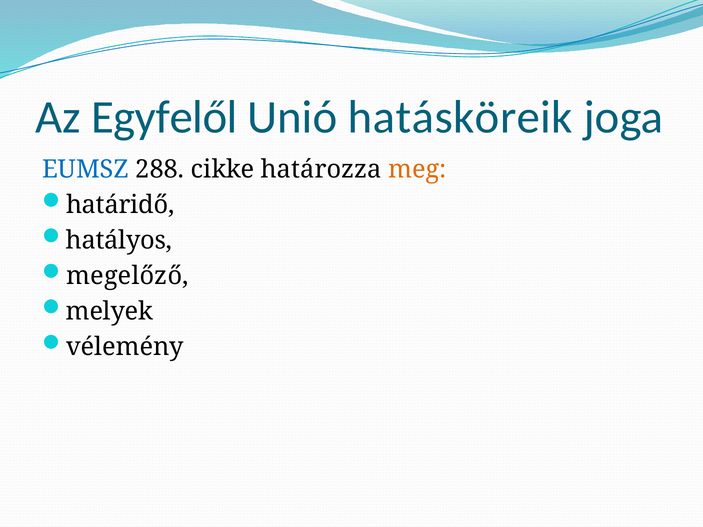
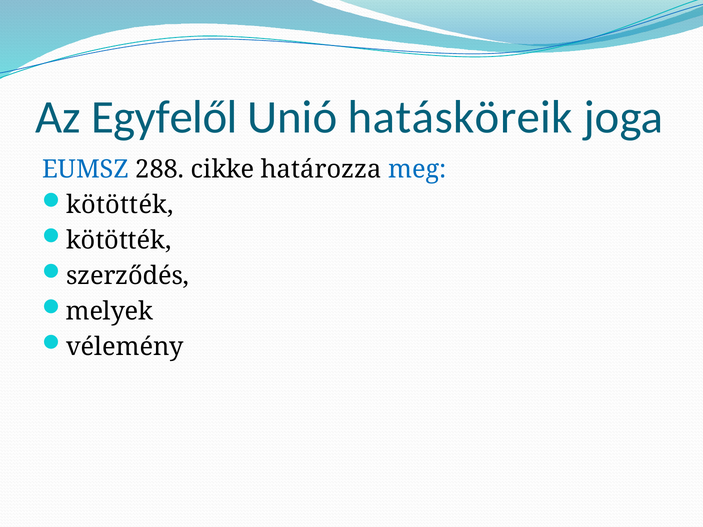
meg colour: orange -> blue (417, 169)
határidő: határidő -> kötötték (120, 205)
hatályos: hatályos -> kötötték (119, 240)
megelőző: megelőző -> szerződés (128, 276)
